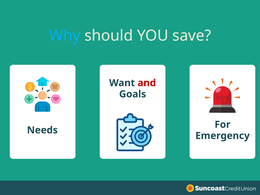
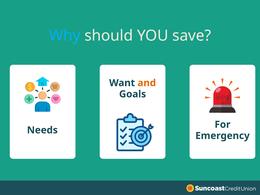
and colour: red -> orange (147, 83)
